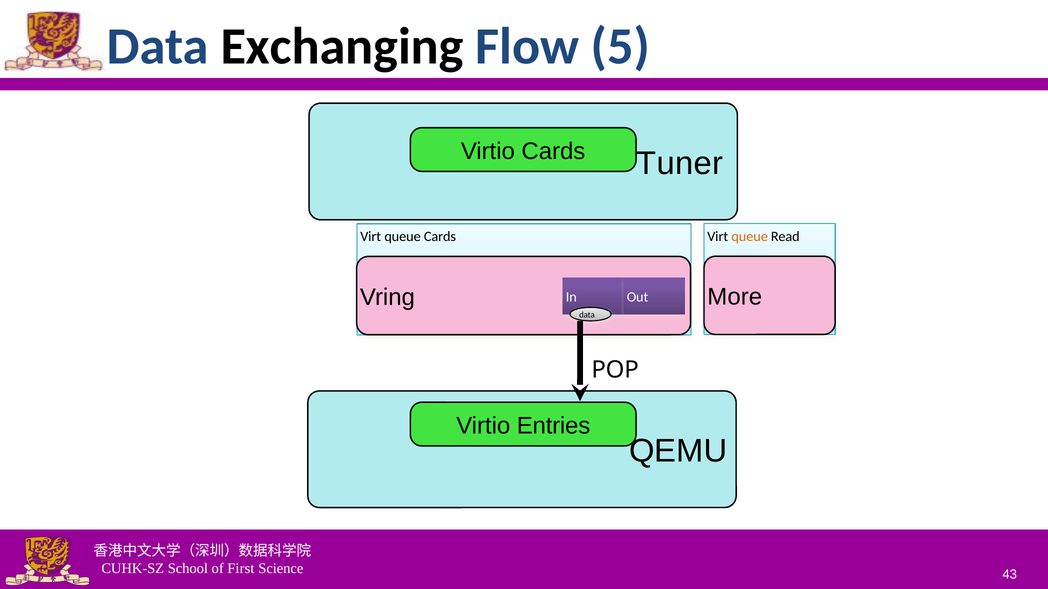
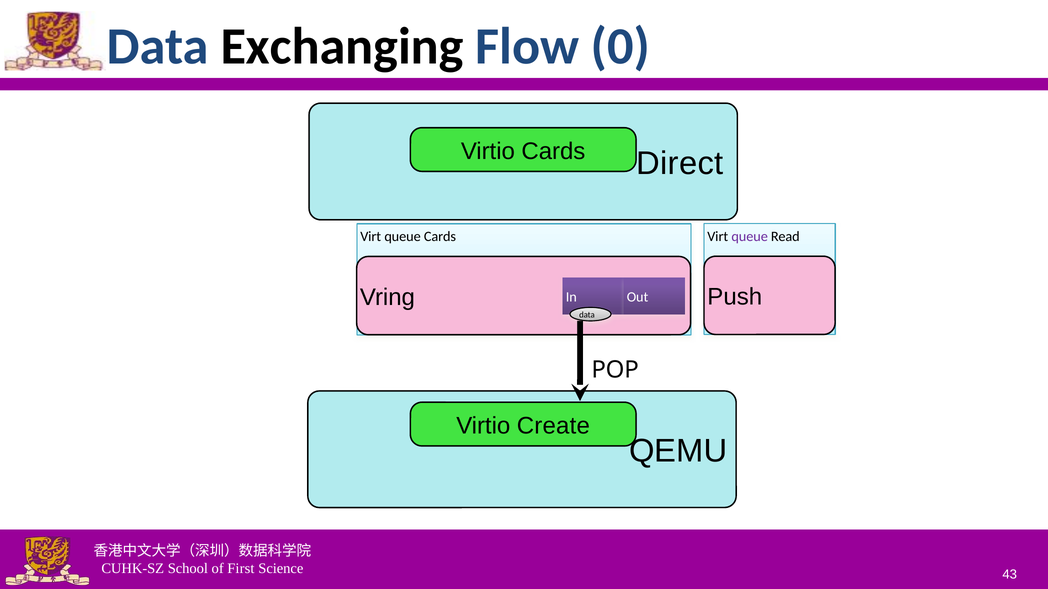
5: 5 -> 0 (620, 47)
Tuner: Tuner -> Direct (680, 163)
queue colour: orange -> purple (750, 237)
More: More -> Push (735, 297)
Entries: Entries -> Create (553, 426)
